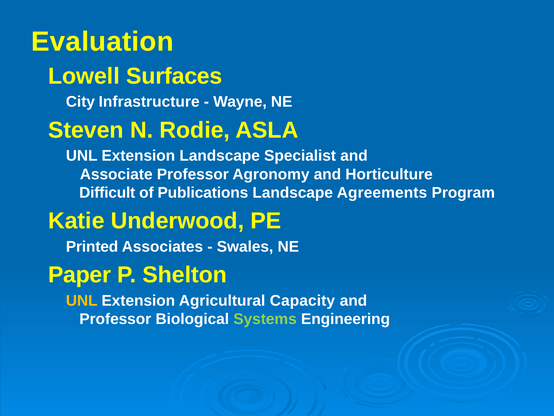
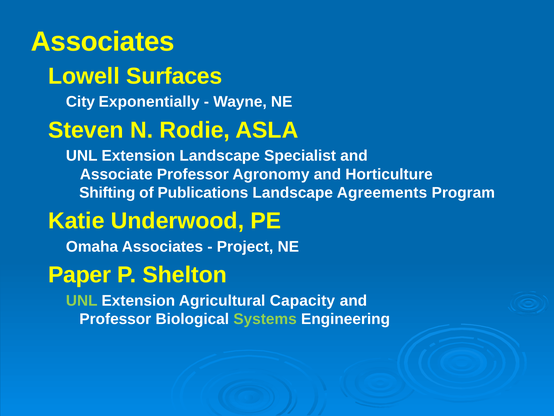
Evaluation: Evaluation -> Associates (103, 42)
Infrastructure: Infrastructure -> Exponentially (149, 102)
Difficult: Difficult -> Shifting (107, 193)
Printed: Printed -> Omaha (92, 246)
Swales: Swales -> Project (245, 246)
UNL colour: yellow -> light green (82, 300)
